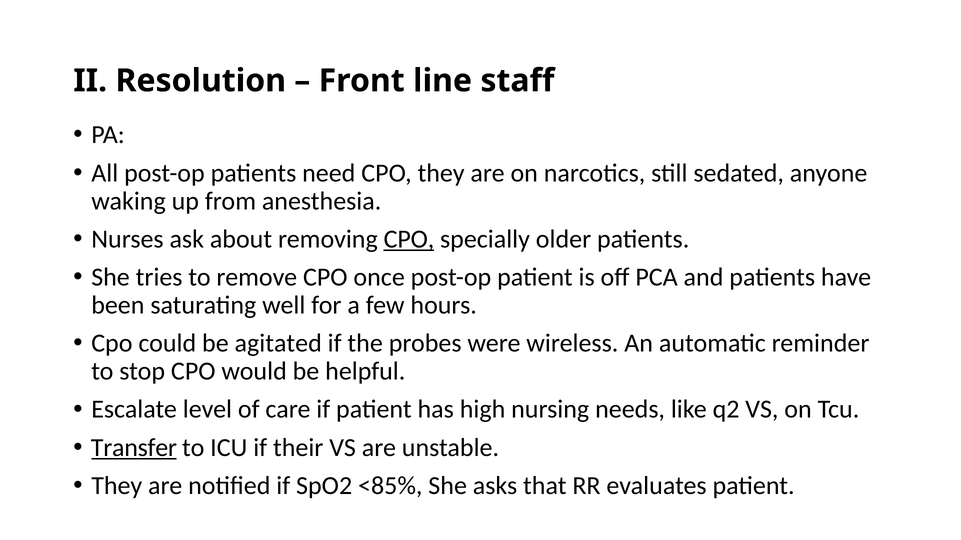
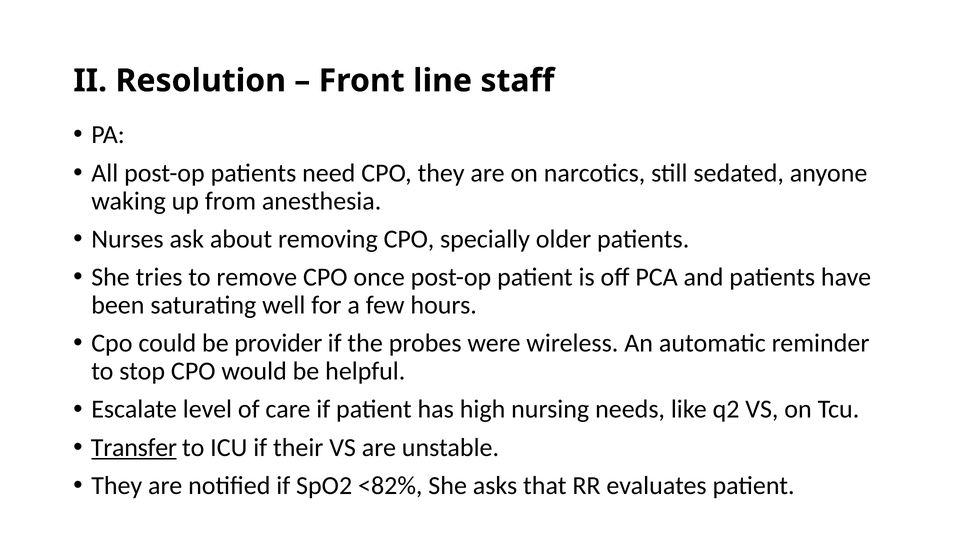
CPO underline: present -> none (409, 239)
agitated: agitated -> provider (278, 344)
<85%: <85% -> <82% (390, 486)
